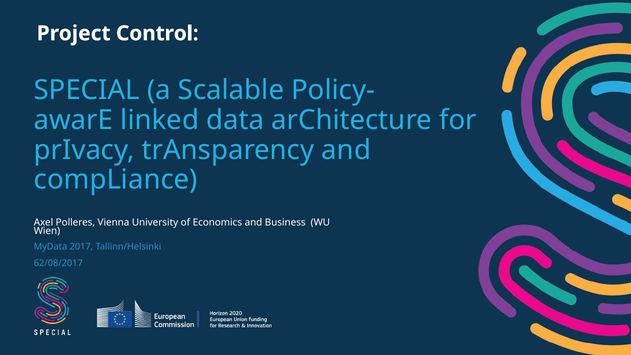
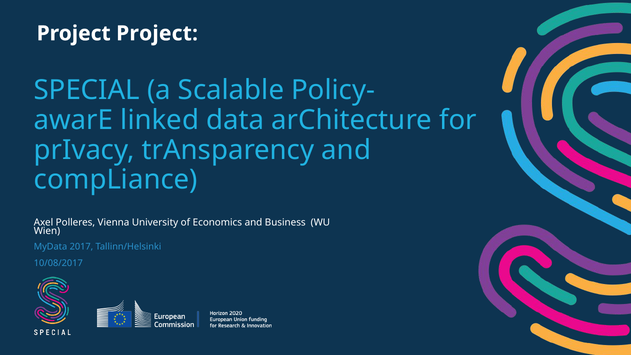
Project Control: Control -> Project (157, 33)
62/08/2017: 62/08/2017 -> 10/08/2017 (58, 263)
